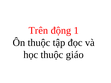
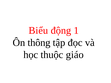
Trên: Trên -> Biểu (38, 30)
Ôn thuộc: thuộc -> thông (39, 43)
